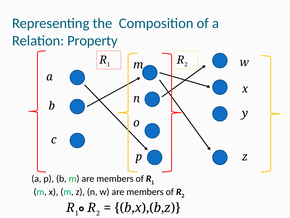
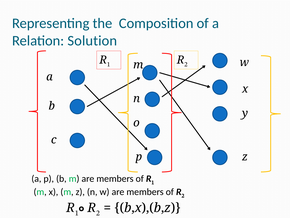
Property: Property -> Solution (92, 41)
